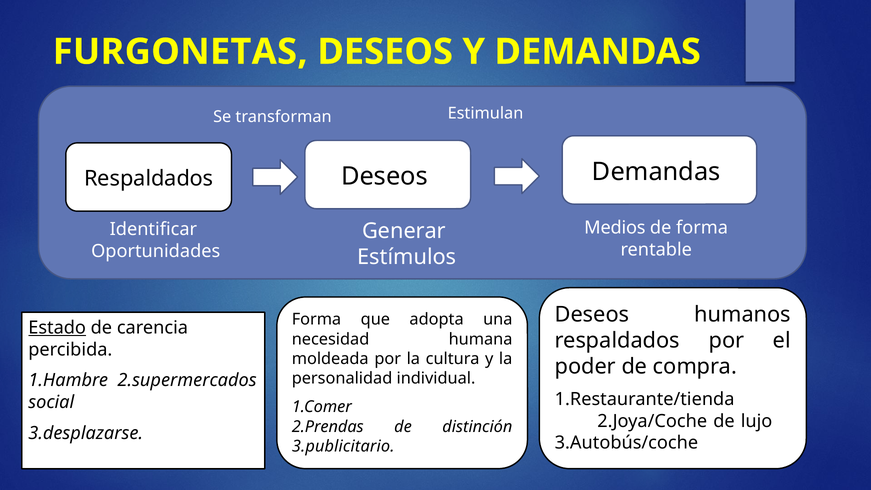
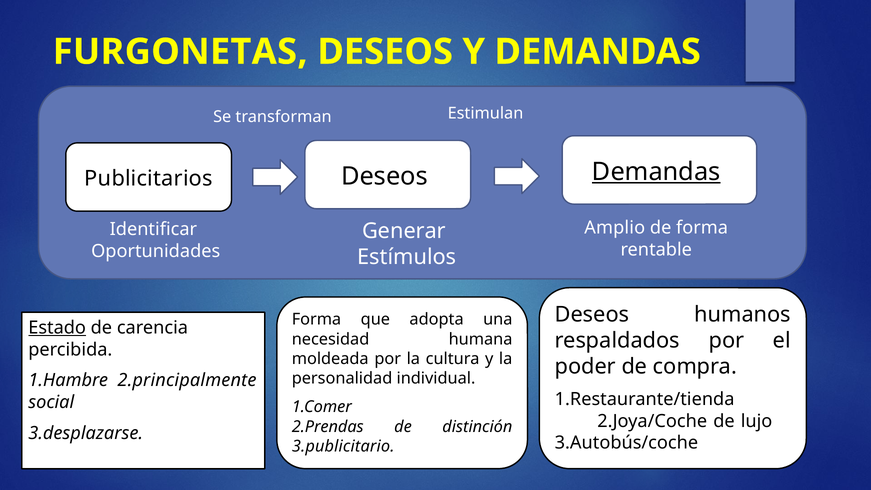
Respaldados: Respaldados -> Publicitarios (149, 178)
Demandas underline: none -> present (656, 172)
Medios: Medios -> Amplio (615, 228)
2.supermercados: 2.supermercados -> 2.principalmente (187, 380)
